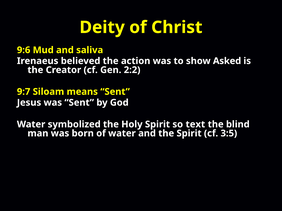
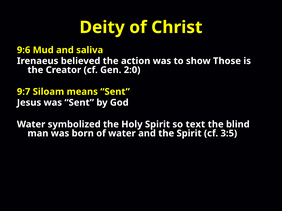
Asked: Asked -> Those (227, 61)
2:2: 2:2 -> 2:0 (132, 70)
